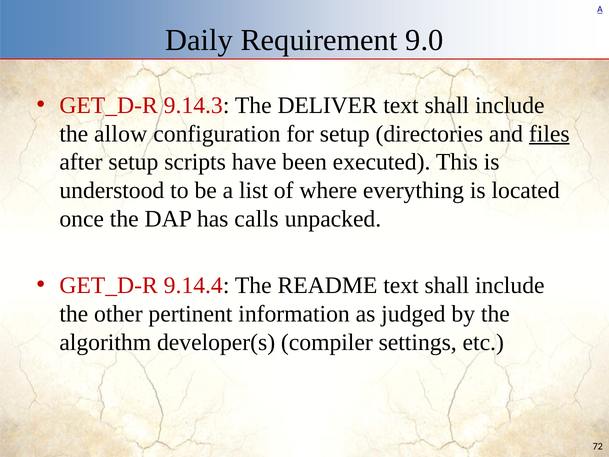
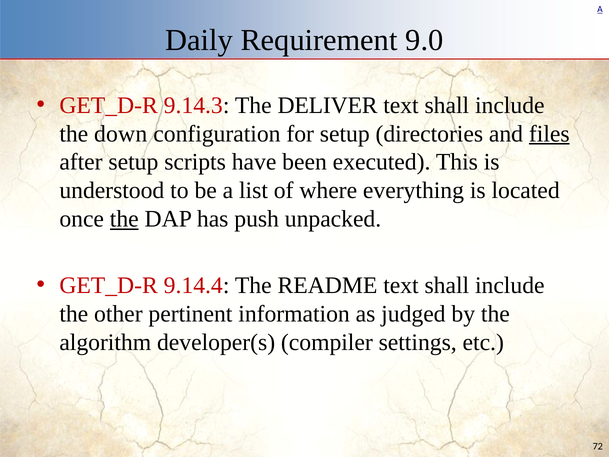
allow: allow -> down (121, 134)
the underline: none -> present (124, 219)
calls: calls -> push (257, 219)
